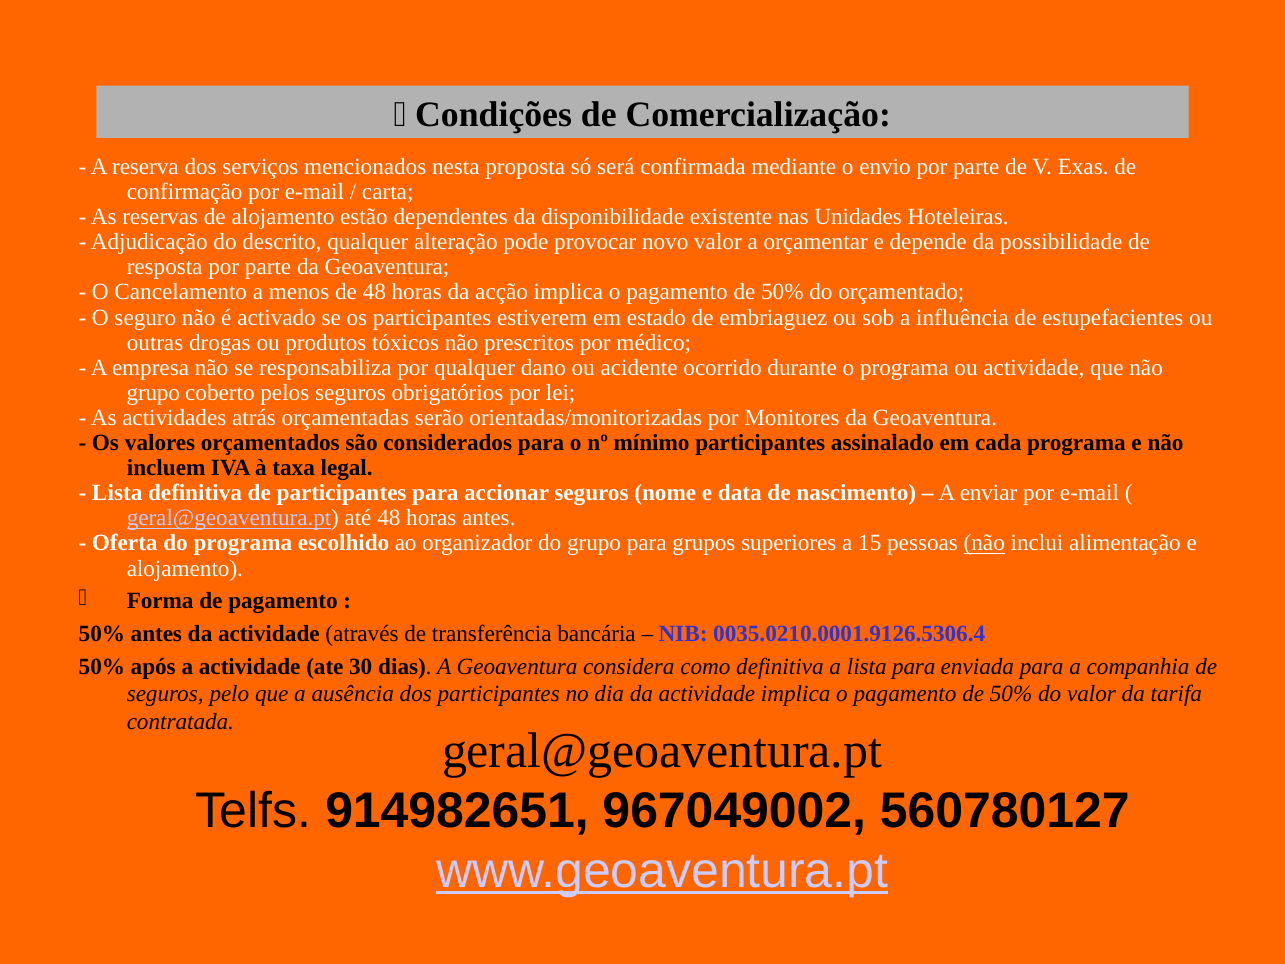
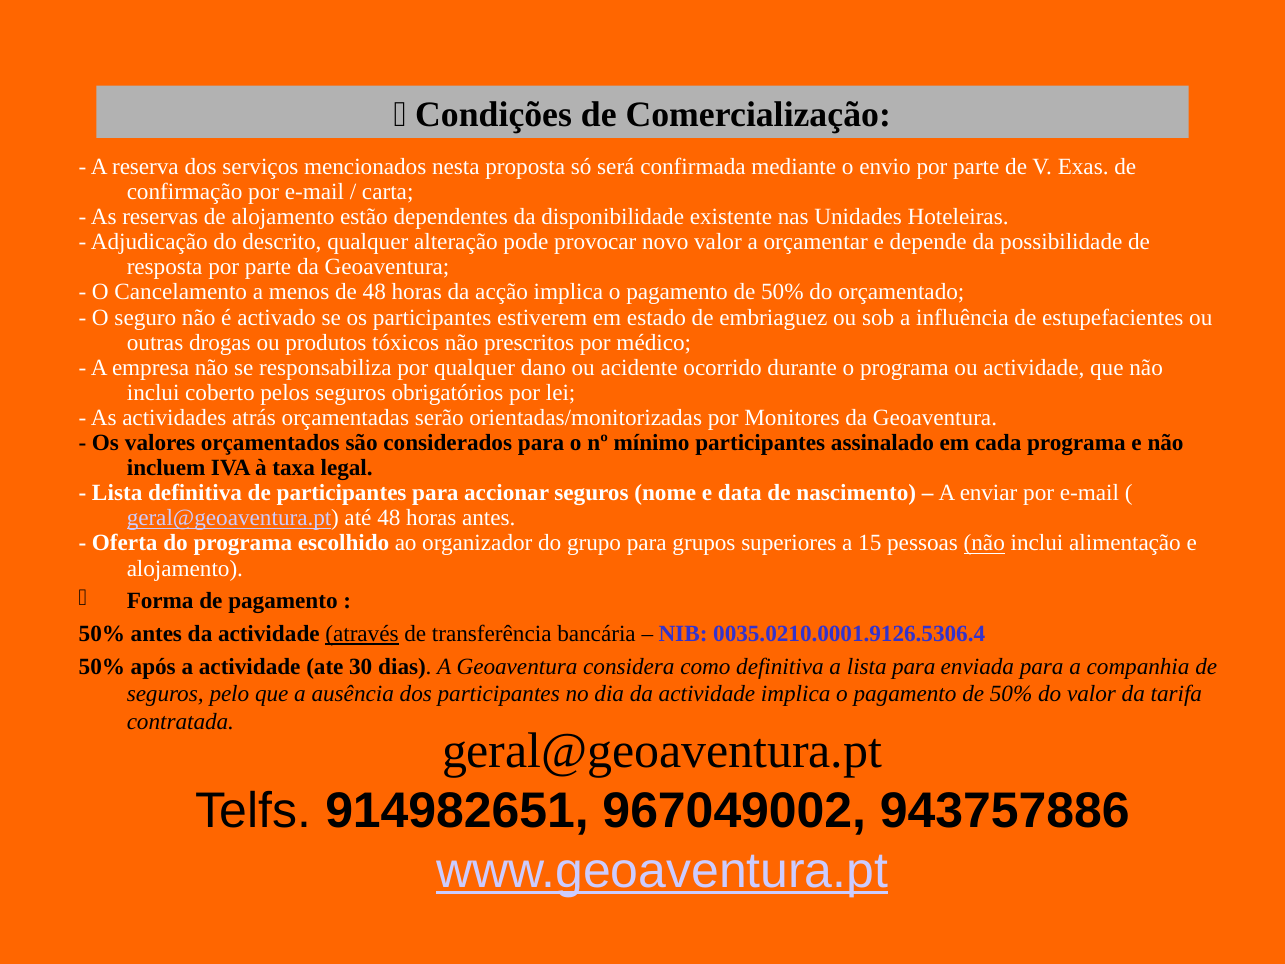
grupo: grupo -> inclui (153, 393)
através underline: none -> present (362, 634)
560780127: 560780127 -> 943757886 (1005, 811)
